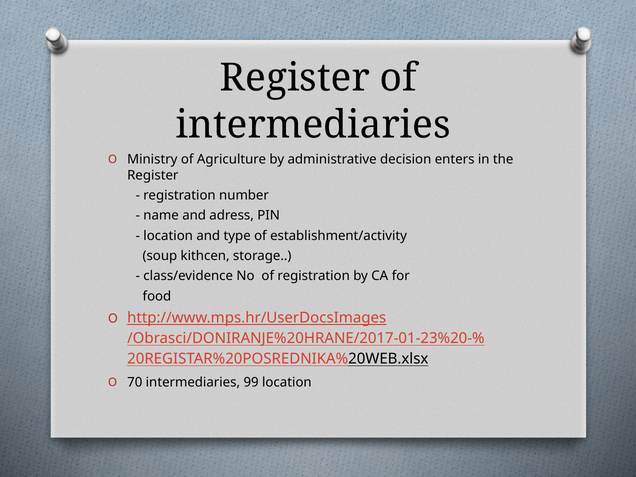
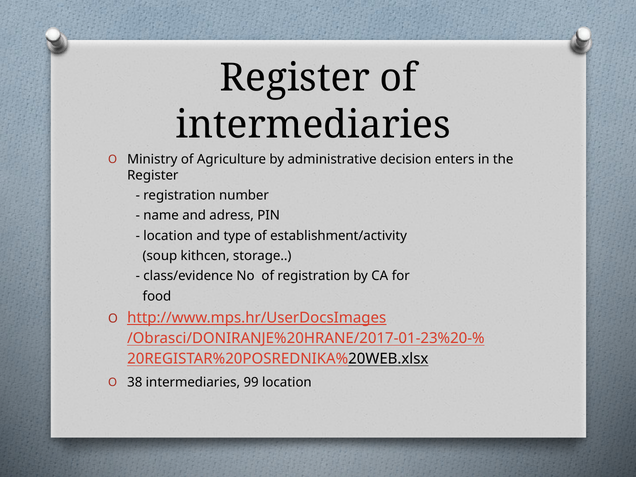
70: 70 -> 38 (135, 383)
